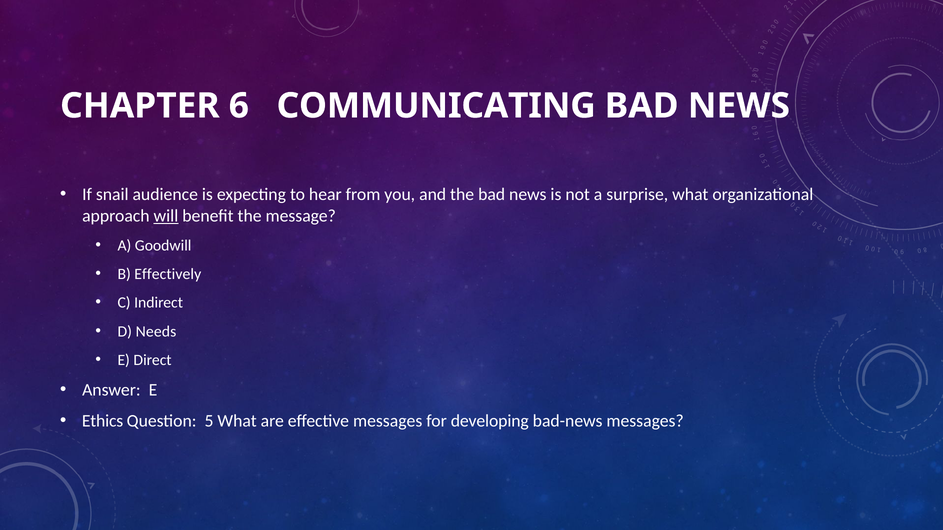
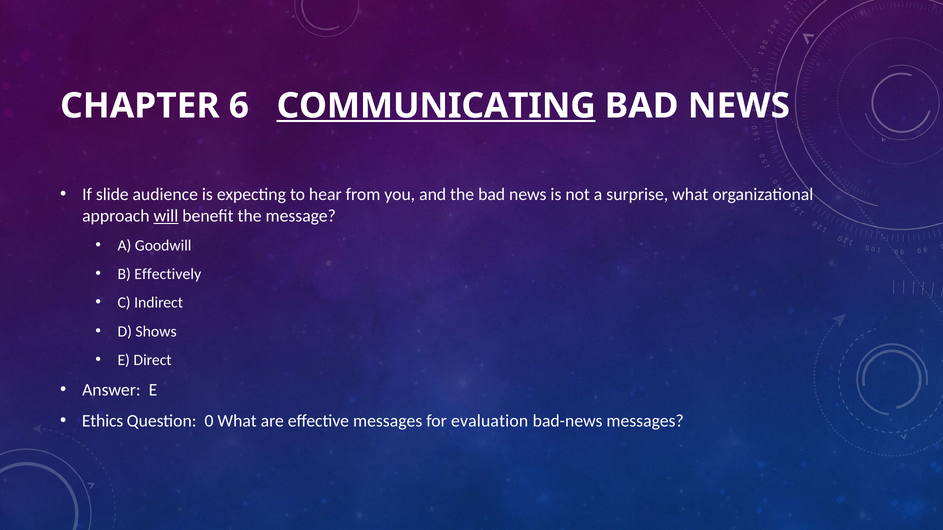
COMMUNICATING underline: none -> present (436, 106)
snail: snail -> slide (112, 195)
Needs: Needs -> Shows (156, 332)
5: 5 -> 0 (209, 421)
developing: developing -> evaluation (490, 421)
